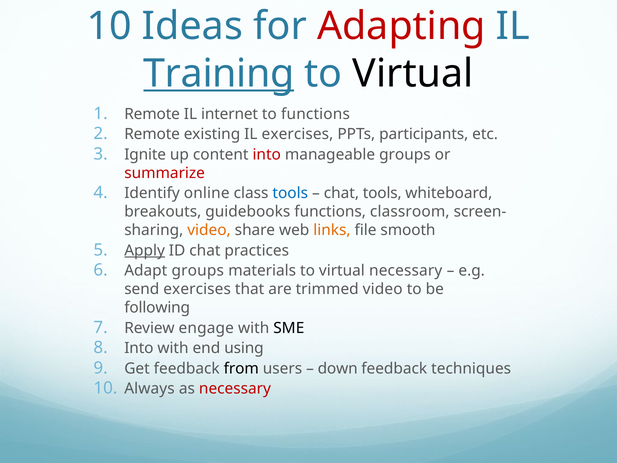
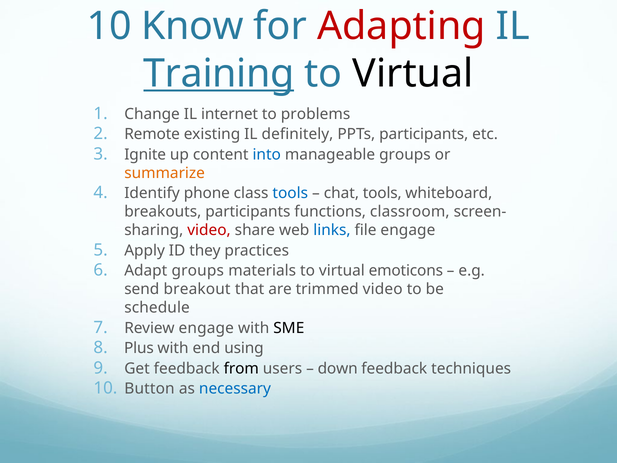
Ideas: Ideas -> Know (193, 26)
Remote: Remote -> Change (152, 114)
to functions: functions -> problems (316, 114)
IL exercises: exercises -> definitely (297, 134)
into colour: red -> blue (267, 154)
summarize colour: red -> orange (165, 173)
online: online -> phone (207, 193)
breakouts guidebooks: guidebooks -> participants (248, 212)
video colour: orange -> red (209, 230)
links colour: orange -> blue (332, 230)
file smooth: smooth -> engage (408, 230)
Apply underline: present -> none (145, 250)
ID chat: chat -> they (205, 250)
virtual necessary: necessary -> emoticons (406, 271)
send exercises: exercises -> breakout (197, 289)
following: following -> schedule (157, 308)
Into: Into -> Plus (139, 348)
Always: Always -> Button (149, 389)
necessary colour: red -> blue (235, 389)
